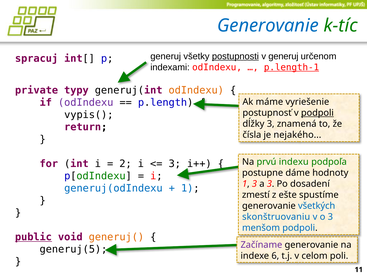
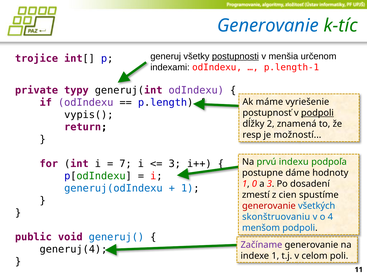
v generuj: generuj -> menšia (283, 56)
spracuj: spracuj -> trojice (37, 59)
p.length-1 underline: present -> none (292, 67)
odIndexu colour: orange -> purple (196, 90)
dĺžky 3: 3 -> 2 (271, 124)
čísla: čísla -> resp (252, 135)
nejakého: nejakého -> možností (297, 135)
2: 2 -> 7 (126, 164)
1 3: 3 -> 0 (254, 184)
ešte: ešte -> cien (288, 195)
generovanie colour: black -> red (269, 206)
o 3: 3 -> 4 (330, 217)
public underline: present -> none (33, 237)
generuj( colour: orange -> blue (116, 237)
generuj(5: generuj(5 -> generuj(4 (73, 250)
indexe 6: 6 -> 1 (275, 256)
